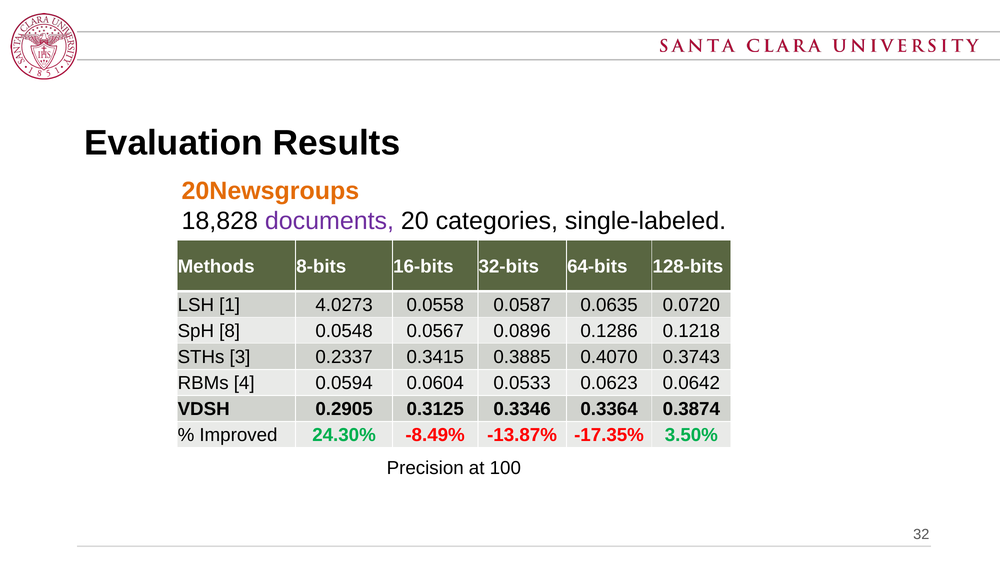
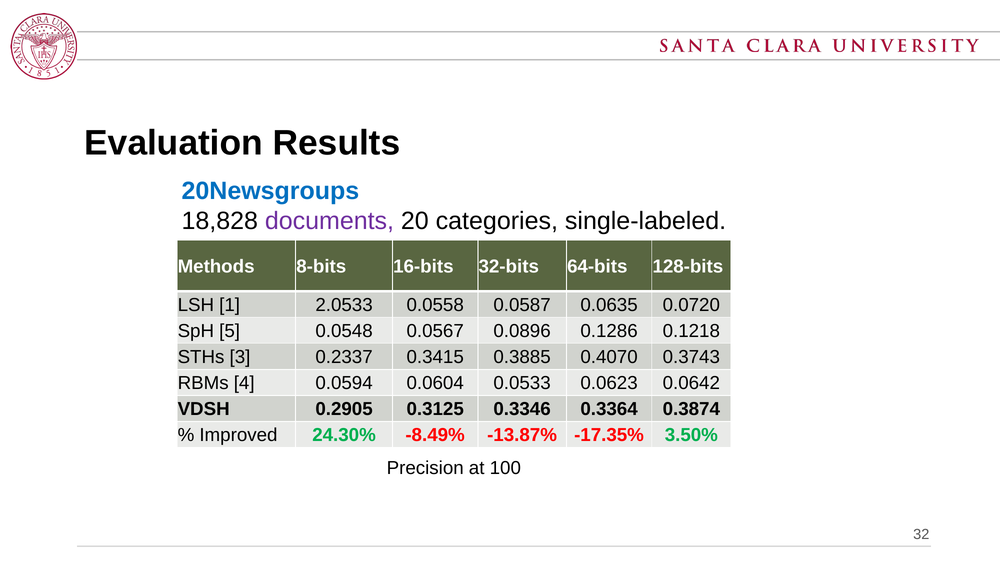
20Newsgroups colour: orange -> blue (270, 191)
4.0273: 4.0273 -> 2.0533 (344, 305)
8: 8 -> 5 (230, 331)
